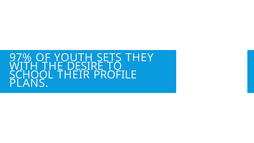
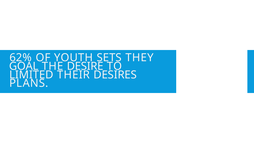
97%: 97% -> 62% (21, 58)
WITH: WITH -> GOAL (24, 66)
SCHOOL: SCHOOL -> LIMITED (31, 75)
PROFILE: PROFILE -> DESIRES (115, 75)
